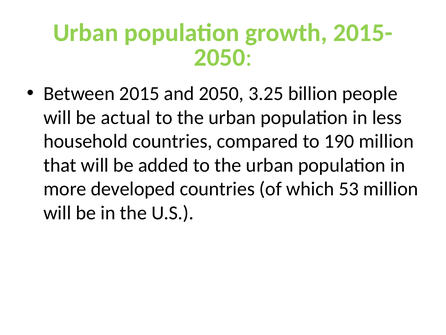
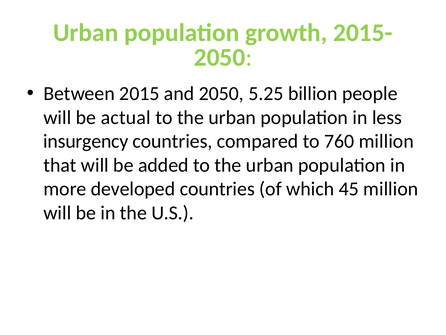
3.25: 3.25 -> 5.25 (266, 94)
household: household -> insurgency (86, 141)
190: 190 -> 760 (339, 141)
53: 53 -> 45 (349, 189)
